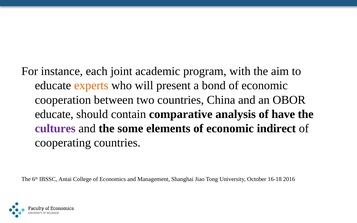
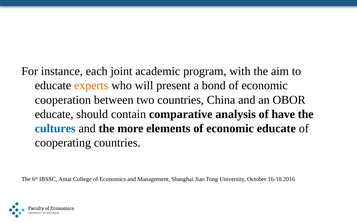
cultures colour: purple -> blue (55, 128)
some: some -> more (130, 128)
economic indirect: indirect -> educate (276, 128)
